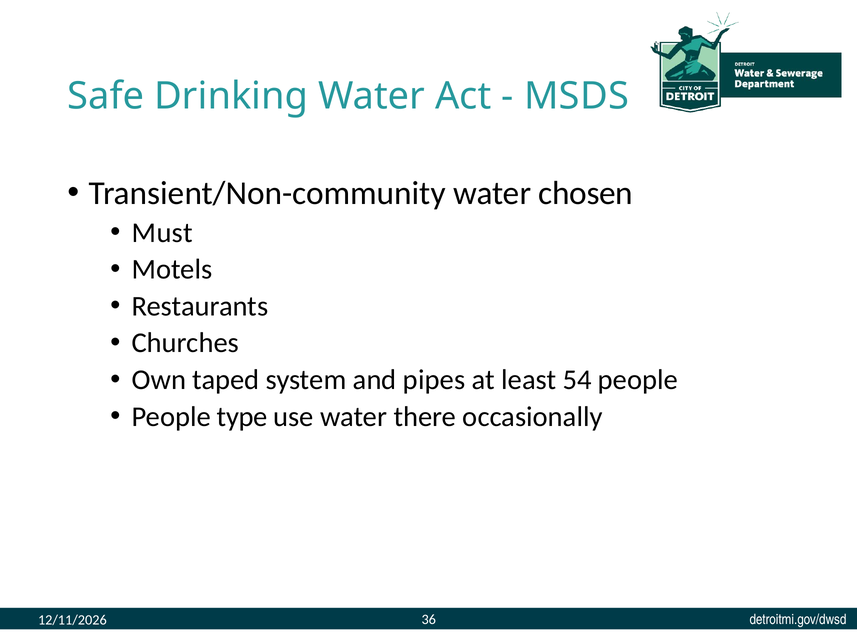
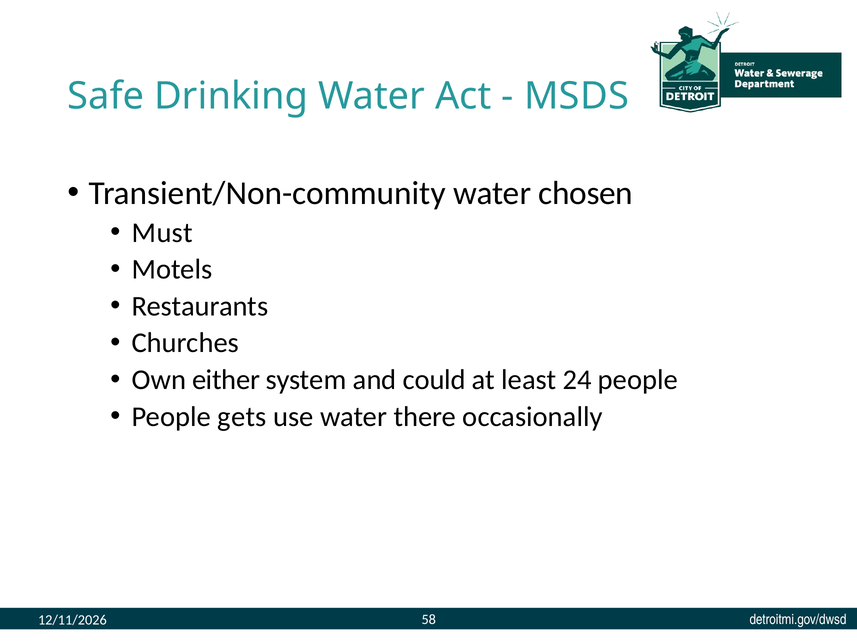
taped: taped -> either (226, 380)
pipes: pipes -> could (434, 380)
54: 54 -> 24 (577, 380)
type: type -> gets (242, 416)
36: 36 -> 58 (429, 619)
